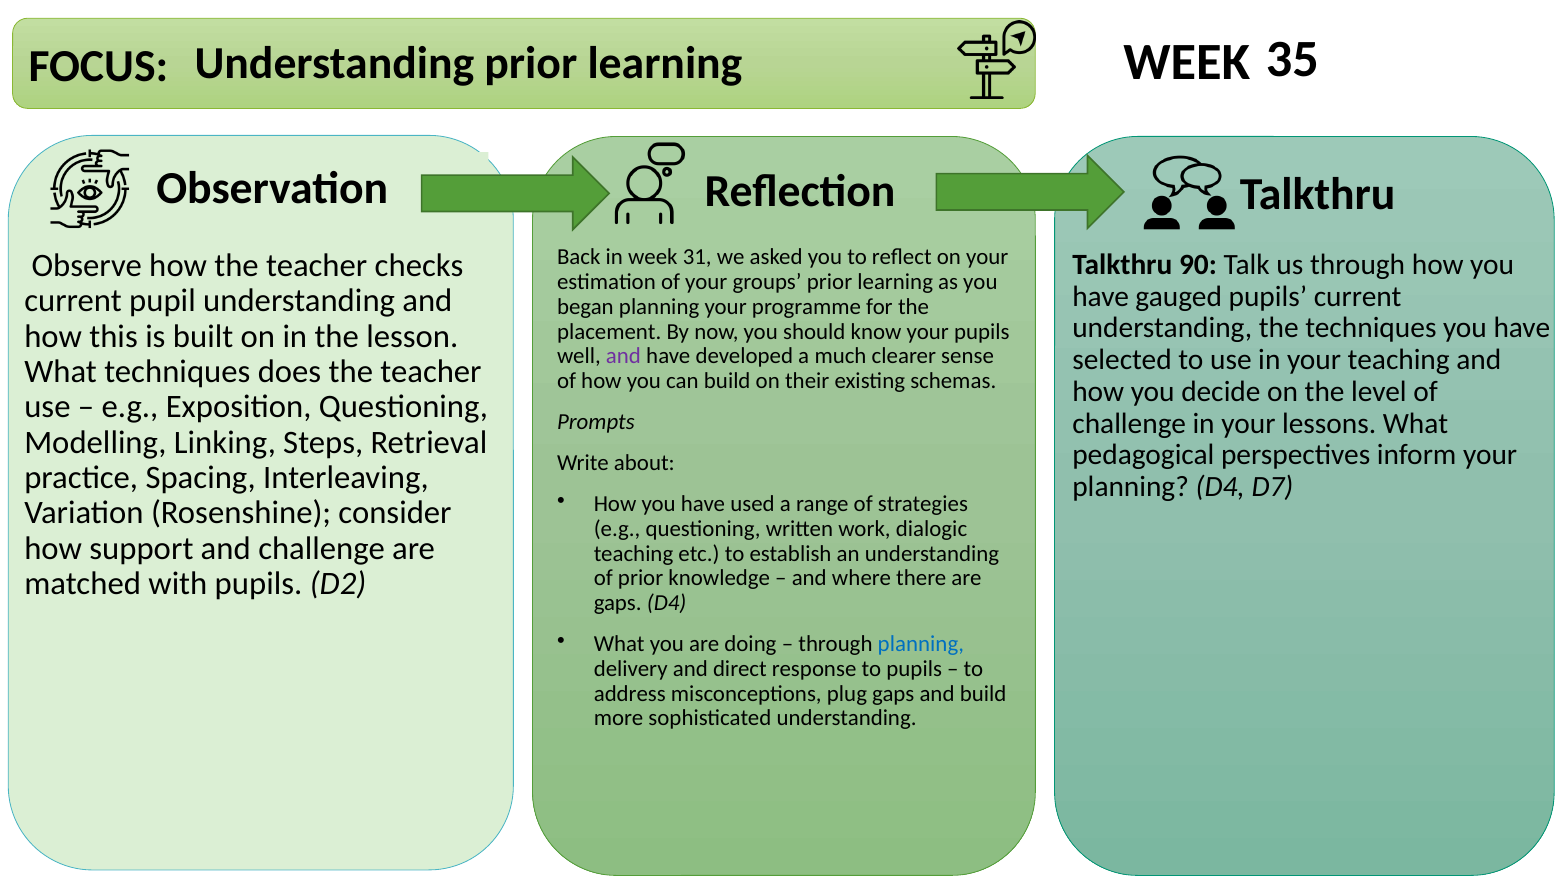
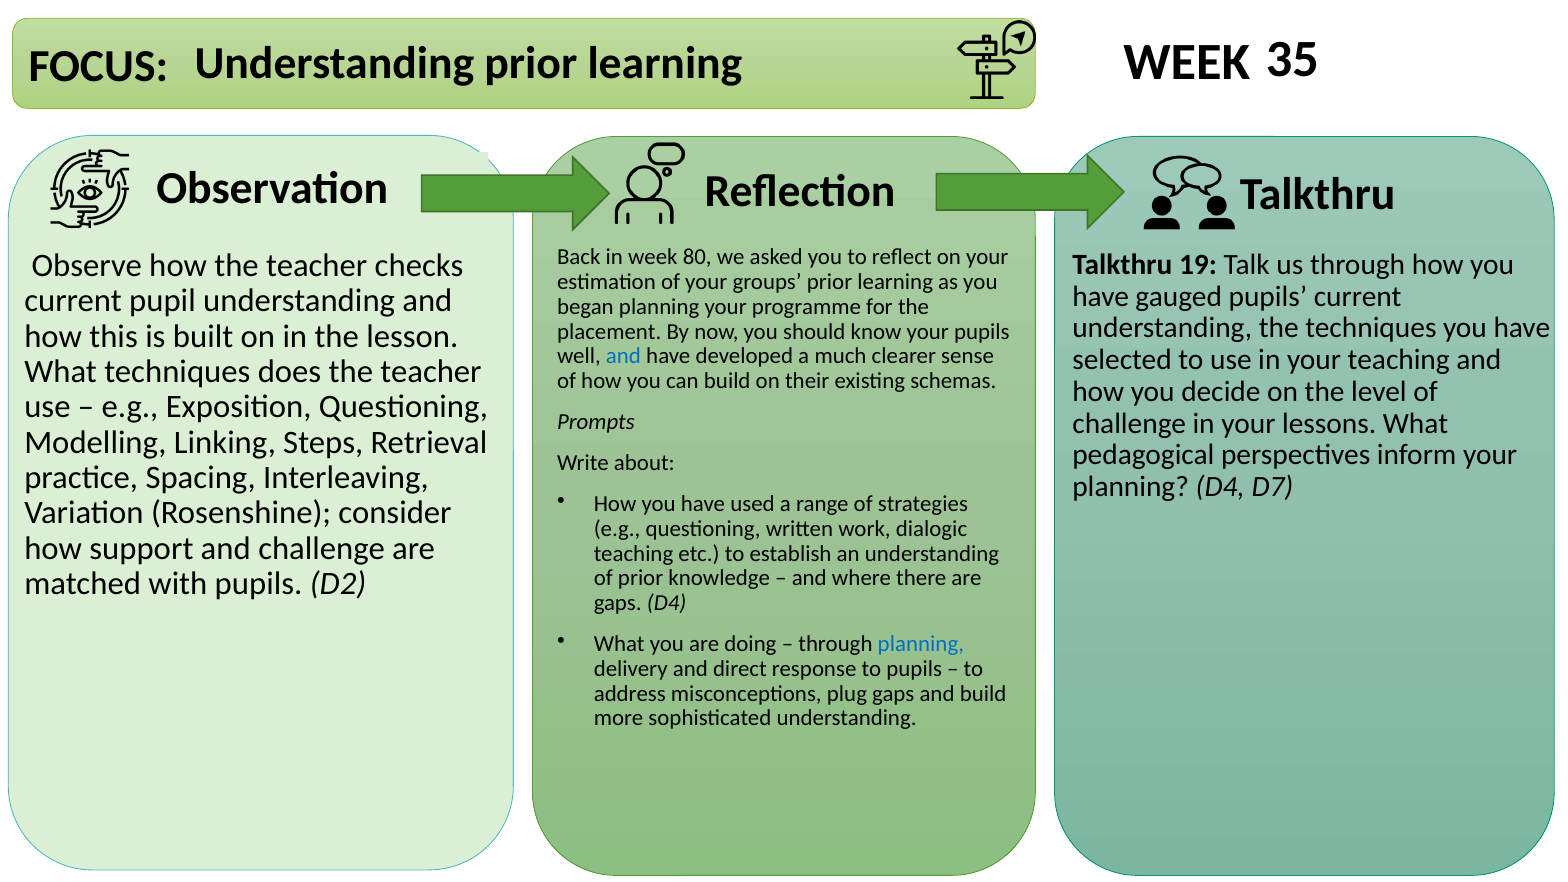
31: 31 -> 80 (697, 257)
90: 90 -> 19 (1198, 265)
and colour: purple -> blue (623, 356)
